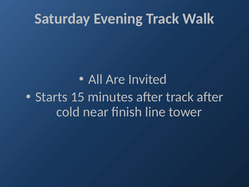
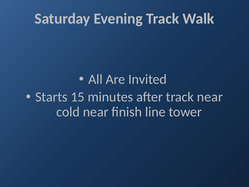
track after: after -> near (210, 97)
